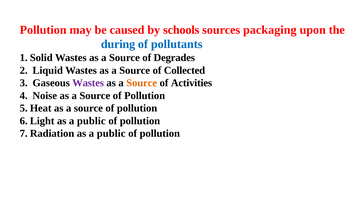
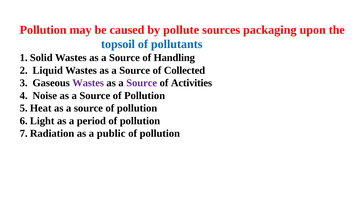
schools: schools -> pollute (181, 30)
during: during -> topsoil (118, 44)
Degrades: Degrades -> Handling (174, 58)
Source colour: orange -> purple (142, 83)
public: public -> period (91, 121)
